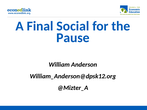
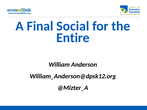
Pause: Pause -> Entire (73, 38)
